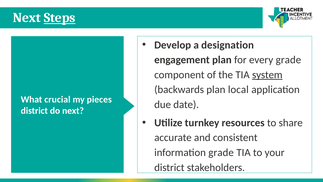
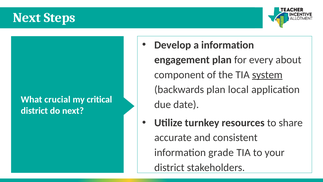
Steps underline: present -> none (60, 18)
a designation: designation -> information (228, 45)
every grade: grade -> about (288, 60)
pieces: pieces -> critical (99, 99)
